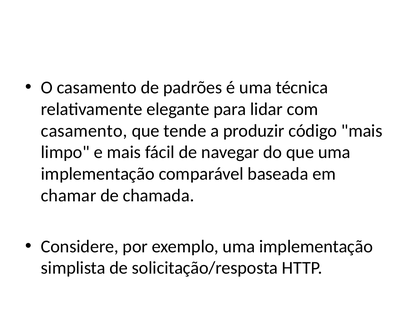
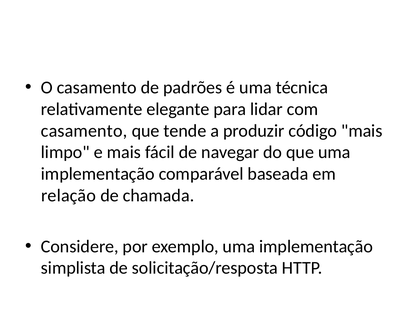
chamar: chamar -> relação (69, 196)
